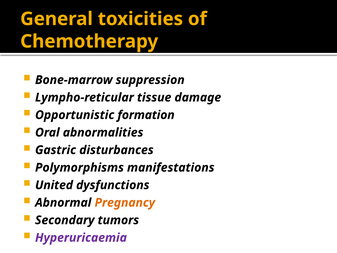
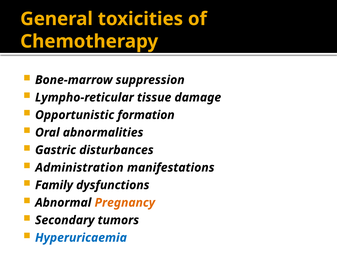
Polymorphisms: Polymorphisms -> Administration (79, 167)
United: United -> Family (54, 185)
Hyperuricaemia colour: purple -> blue (81, 237)
